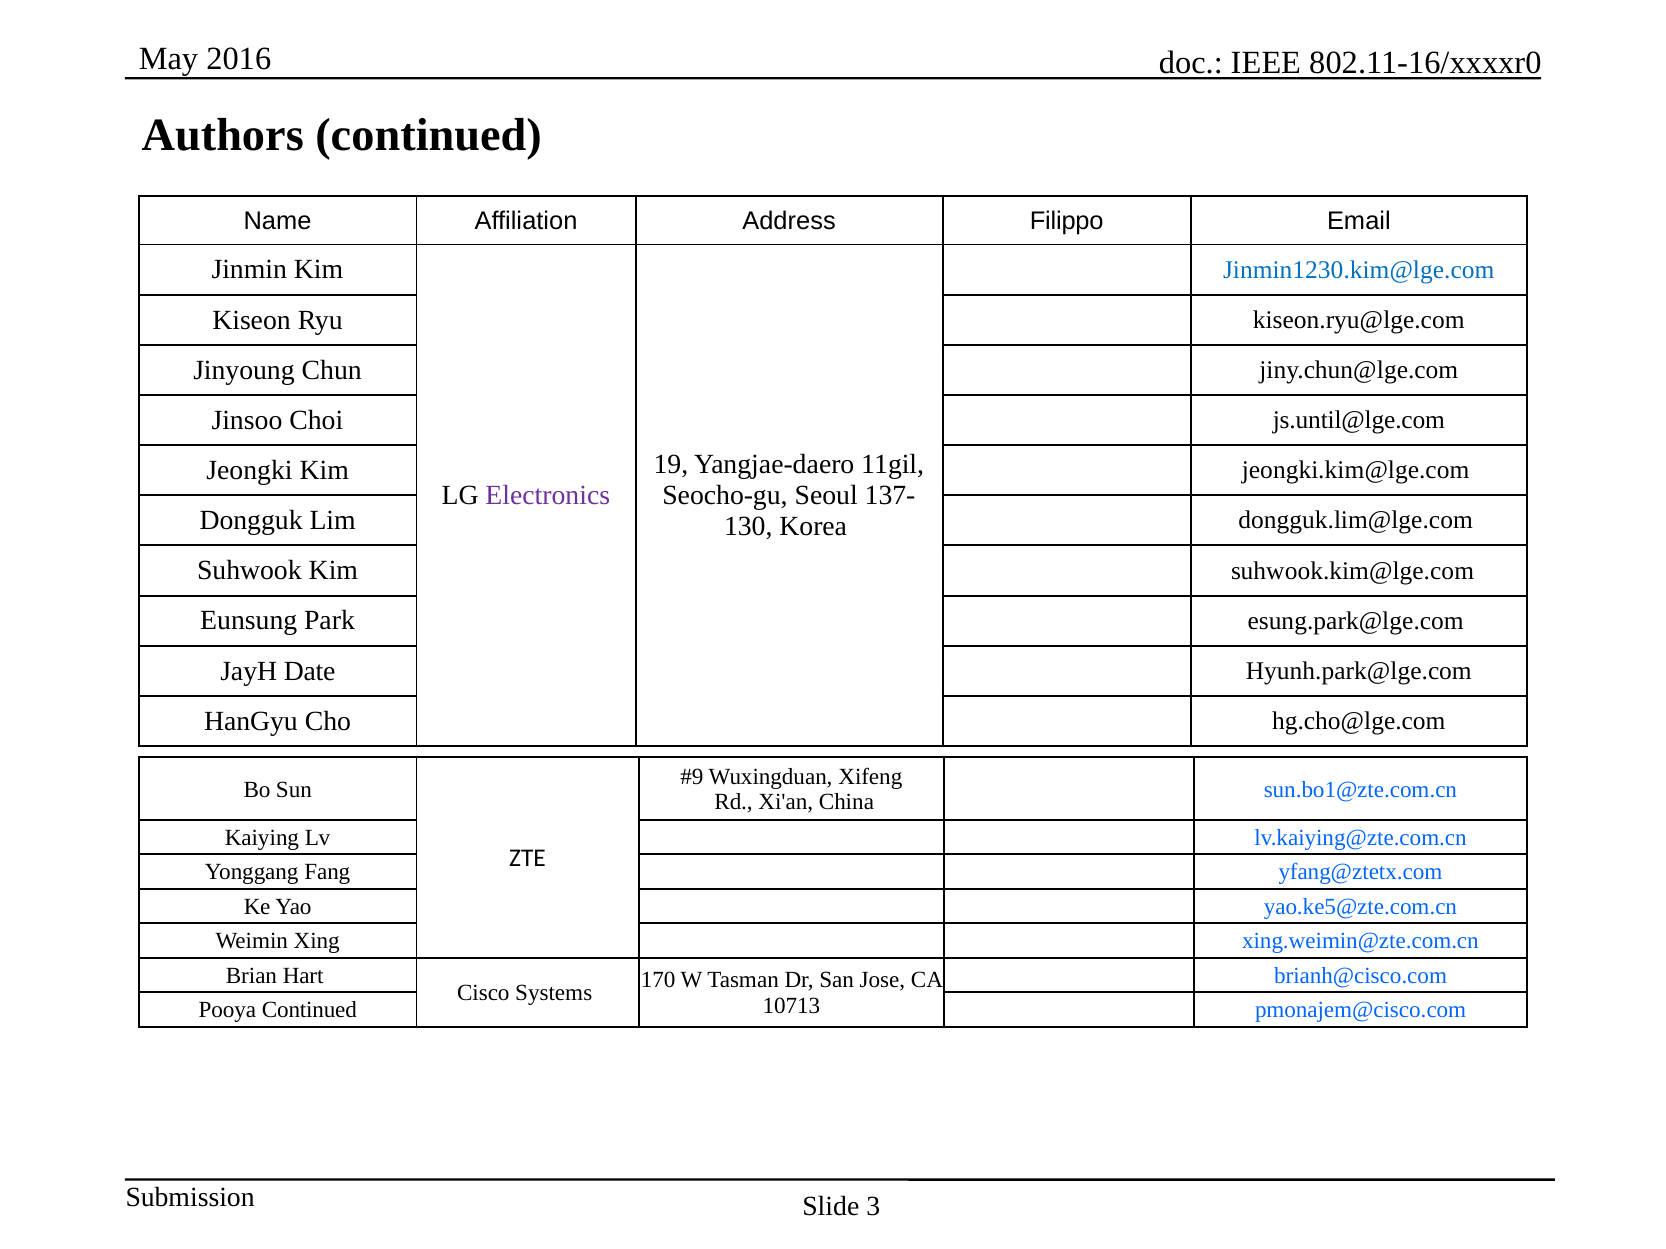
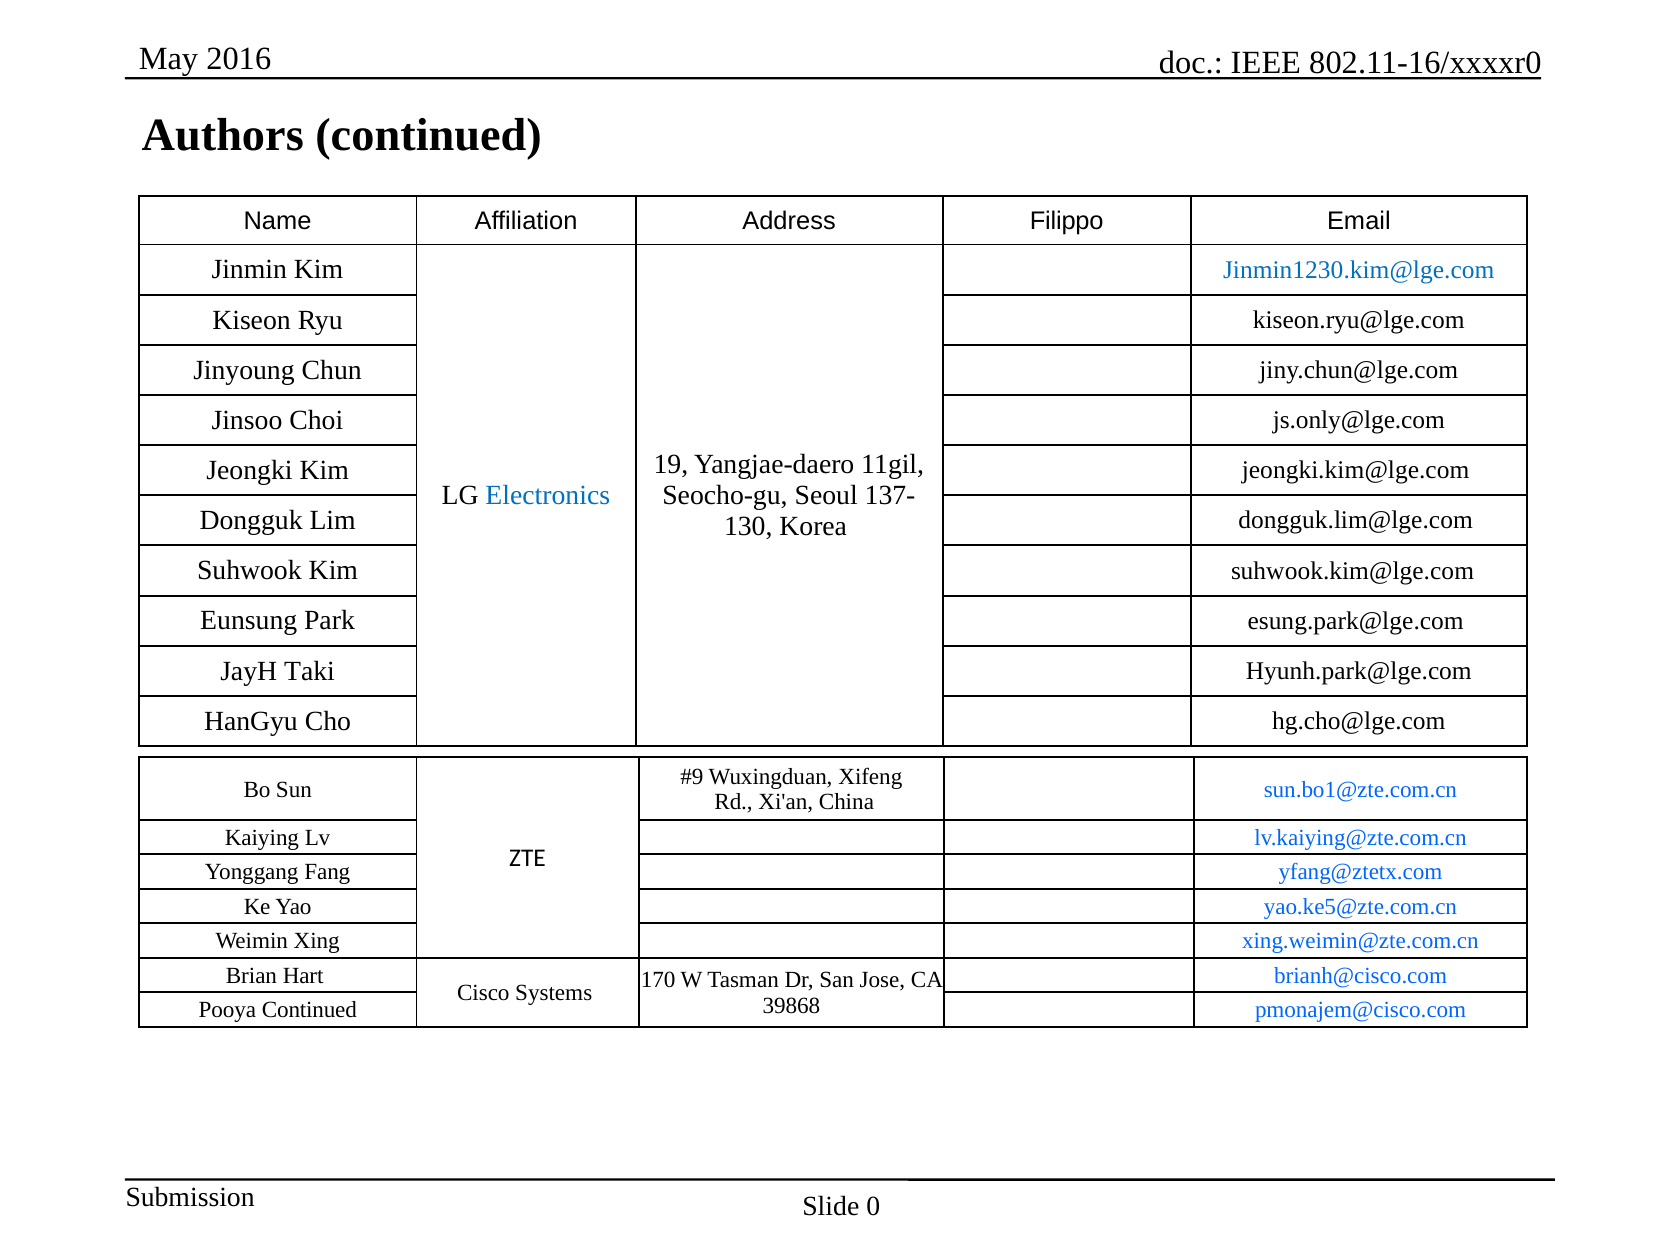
js.until@lge.com: js.until@lge.com -> js.only@lge.com (1359, 420)
Electronics colour: purple -> blue (548, 496)
Date: Date -> Taki (310, 671)
10713: 10713 -> 39868 (791, 1006)
3: 3 -> 0 (873, 1207)
